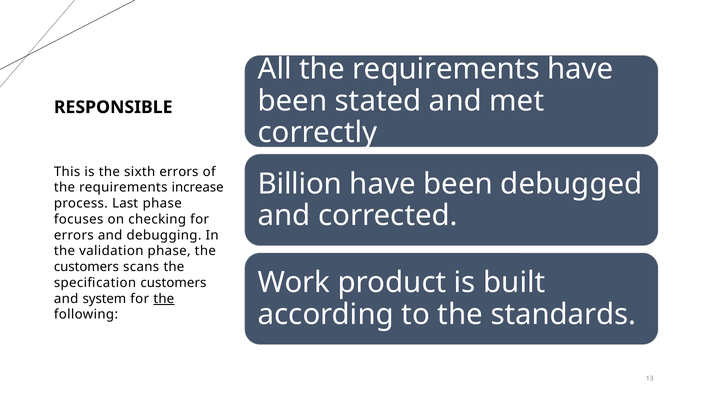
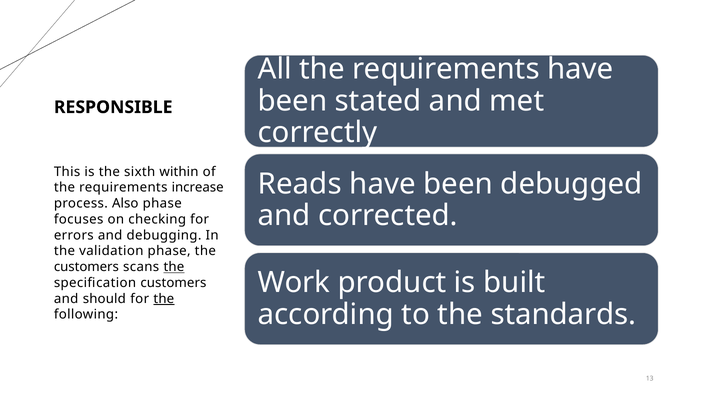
sixth errors: errors -> within (179, 172)
Billion: Billion -> Reads (300, 184)
Last: Last -> Also (125, 204)
the underline: none -> present (174, 267)
system: system -> should (104, 299)
